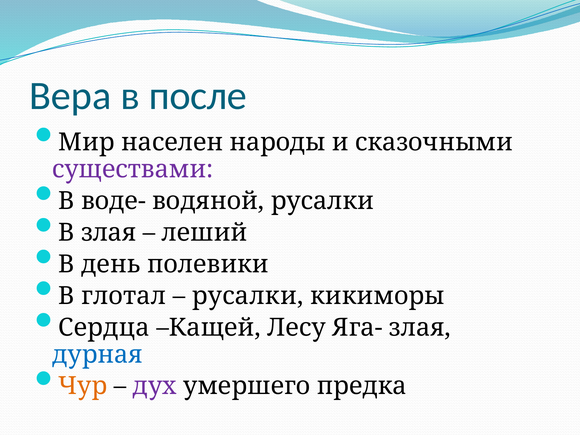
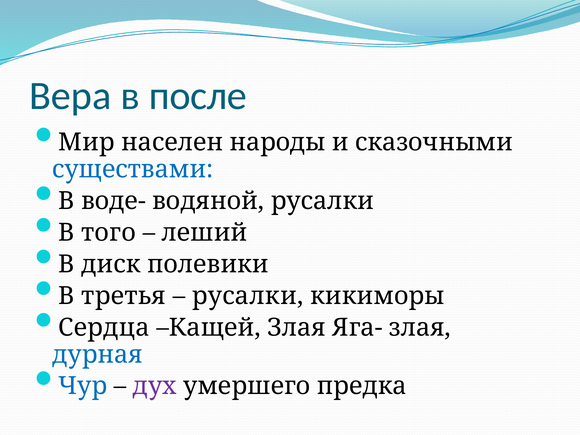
существами colour: purple -> blue (133, 169)
В злая: злая -> того (109, 233)
день: день -> диск (111, 264)
глотал: глотал -> третья (124, 296)
Кащей Лесу: Лесу -> Злая (296, 327)
Чур colour: orange -> blue (83, 386)
